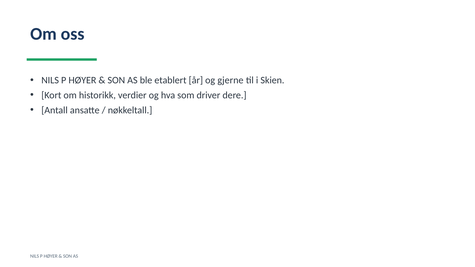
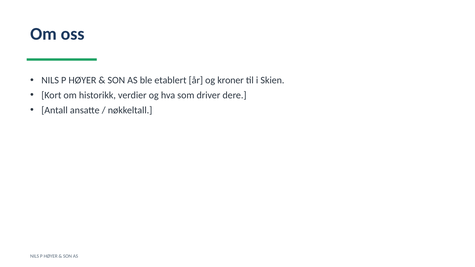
gjerne: gjerne -> kroner (231, 80)
